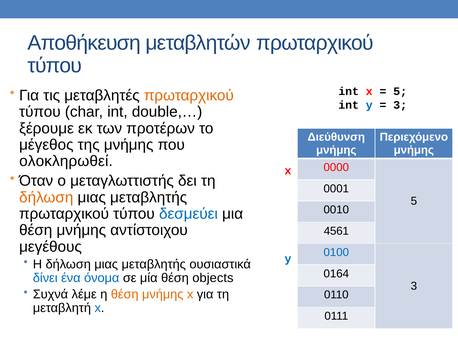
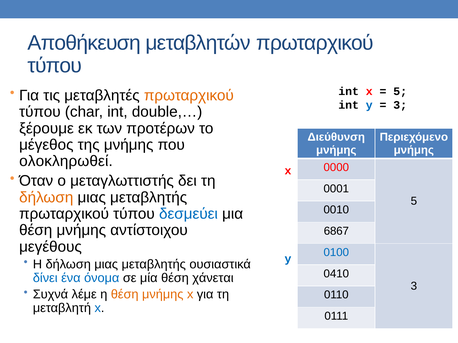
4561: 4561 -> 6867 (336, 231)
0164: 0164 -> 0410 (336, 274)
objects: objects -> χάνεται (213, 278)
